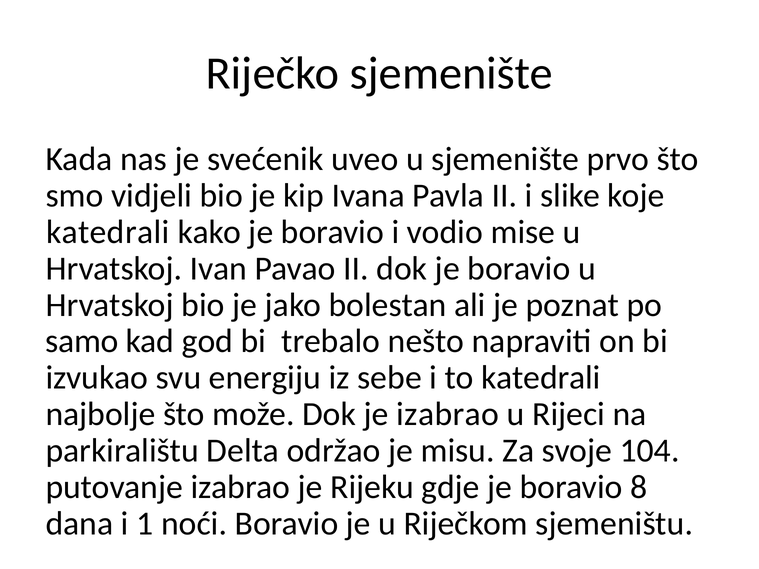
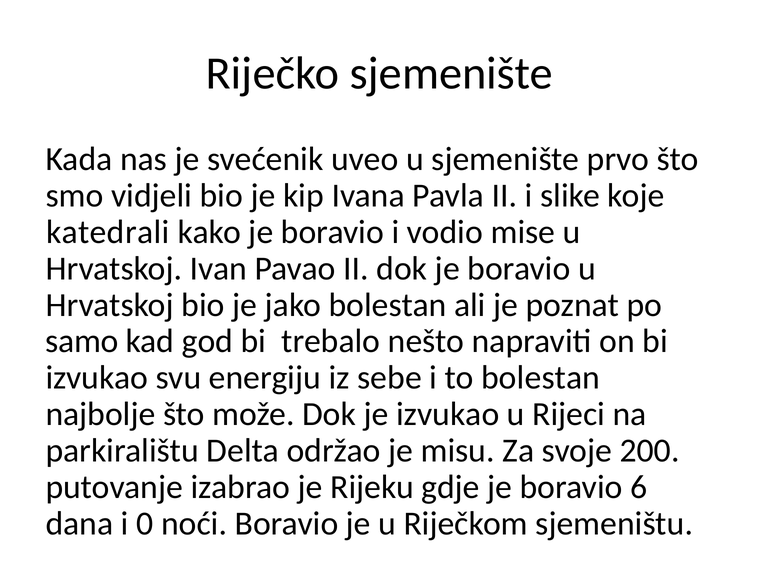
to katedrali: katedrali -> bolestan (541, 378)
je izabrao: izabrao -> izvukao (448, 414)
104: 104 -> 200 (650, 451)
8: 8 -> 6 (639, 487)
1: 1 -> 0 (145, 524)
